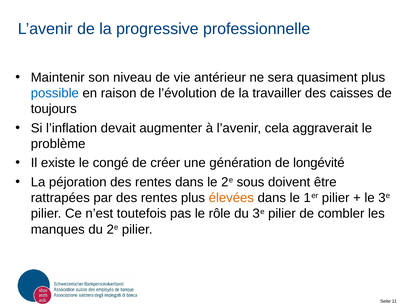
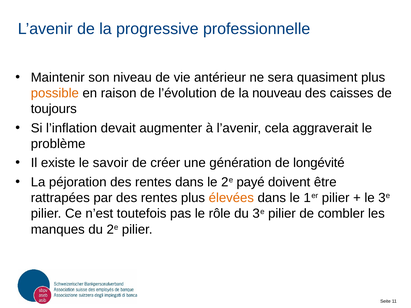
possible colour: blue -> orange (55, 93)
travailler: travailler -> nouveau (277, 93)
congé: congé -> savoir (111, 163)
sous: sous -> payé (251, 182)
